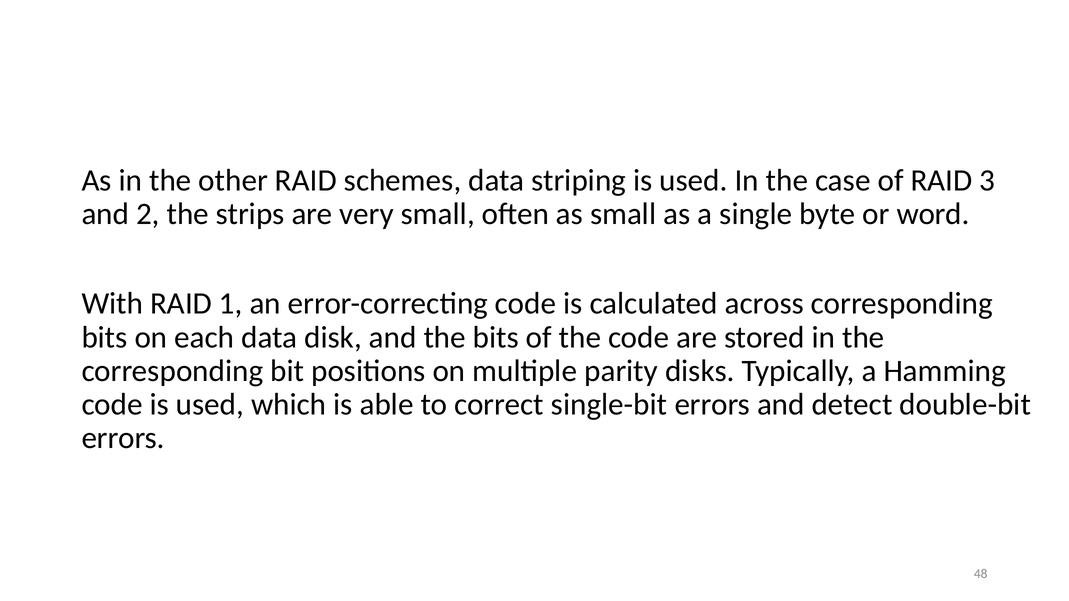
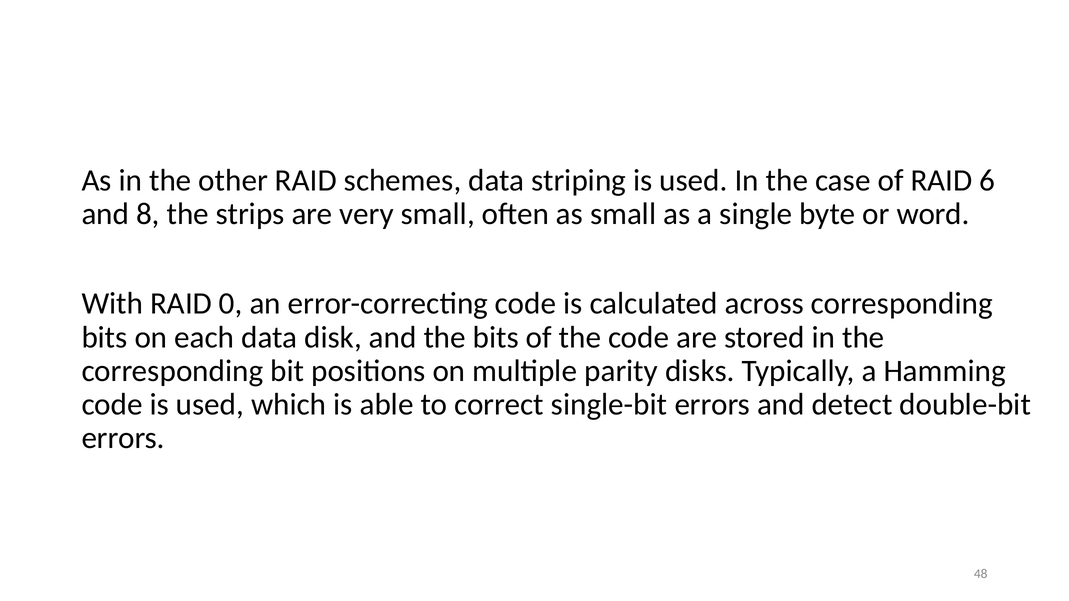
3: 3 -> 6 (987, 181)
2: 2 -> 8 (148, 214)
1: 1 -> 0 (231, 304)
